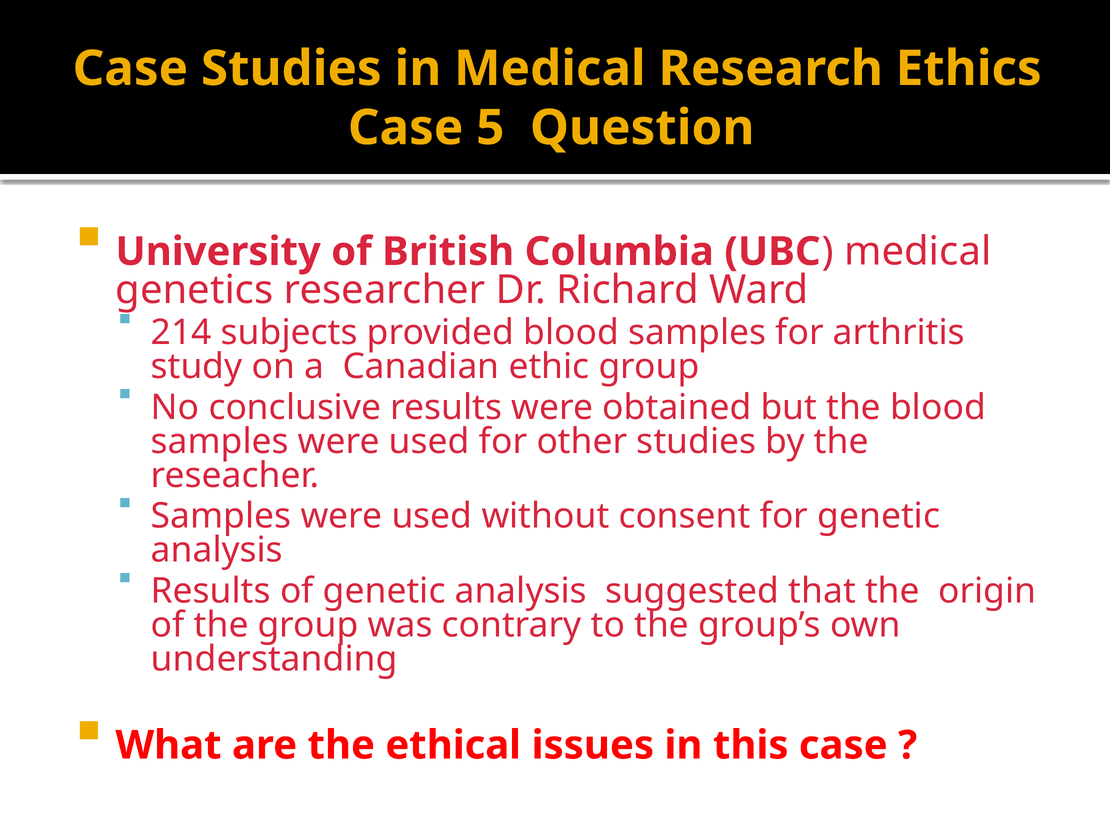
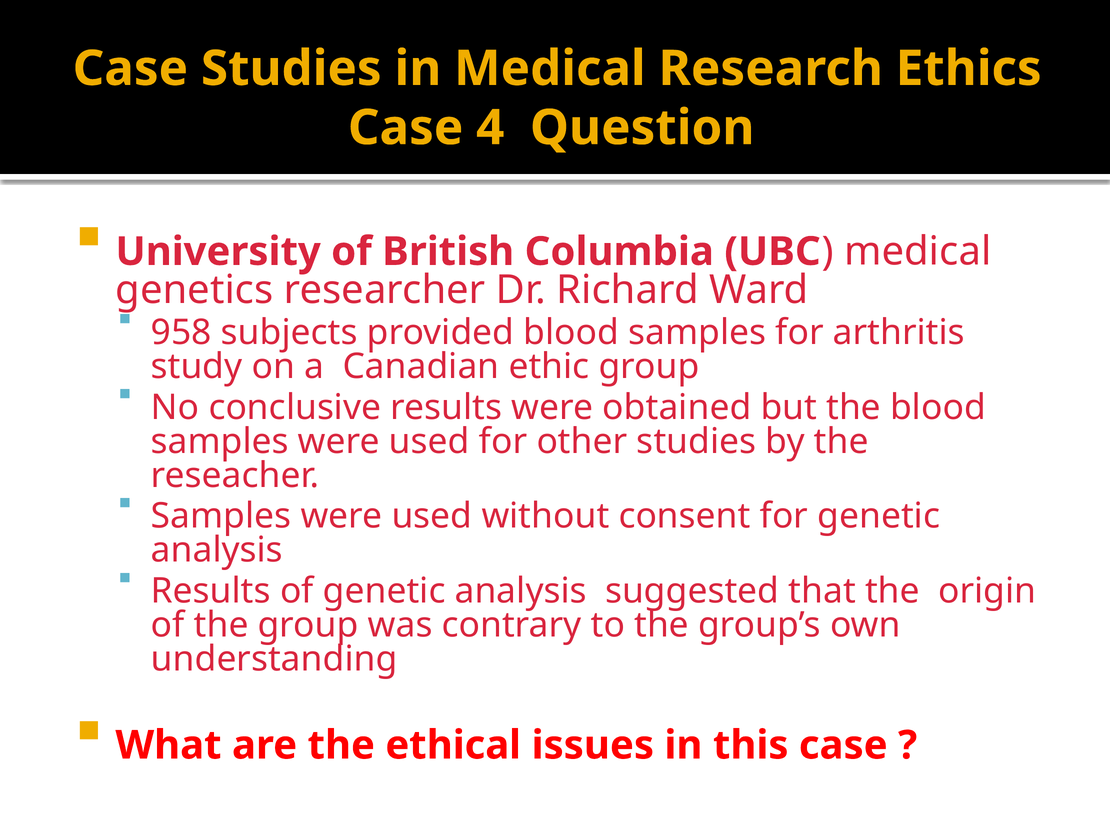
5: 5 -> 4 (490, 128)
214: 214 -> 958 (181, 333)
